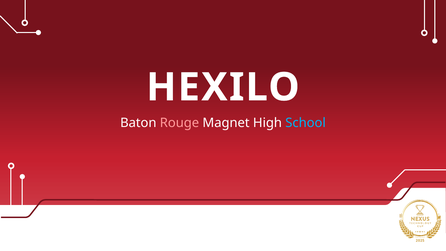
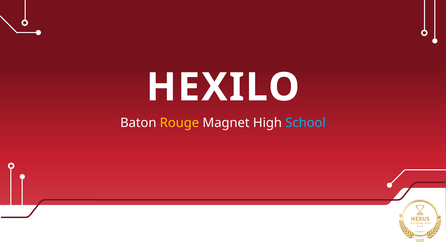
Rouge colour: pink -> yellow (179, 123)
